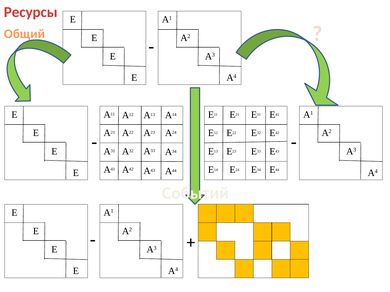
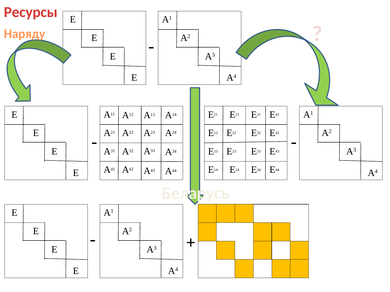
Общий: Общий -> Наряду (25, 34)
Событий: Событий -> Беларусь (196, 194)
